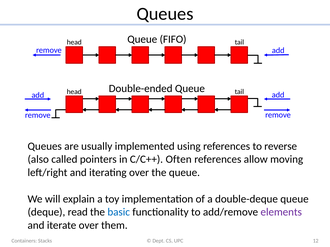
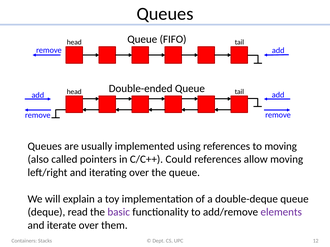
to reverse: reverse -> moving (281, 146)
Often: Often -> Could (179, 160)
basic colour: blue -> purple (119, 212)
